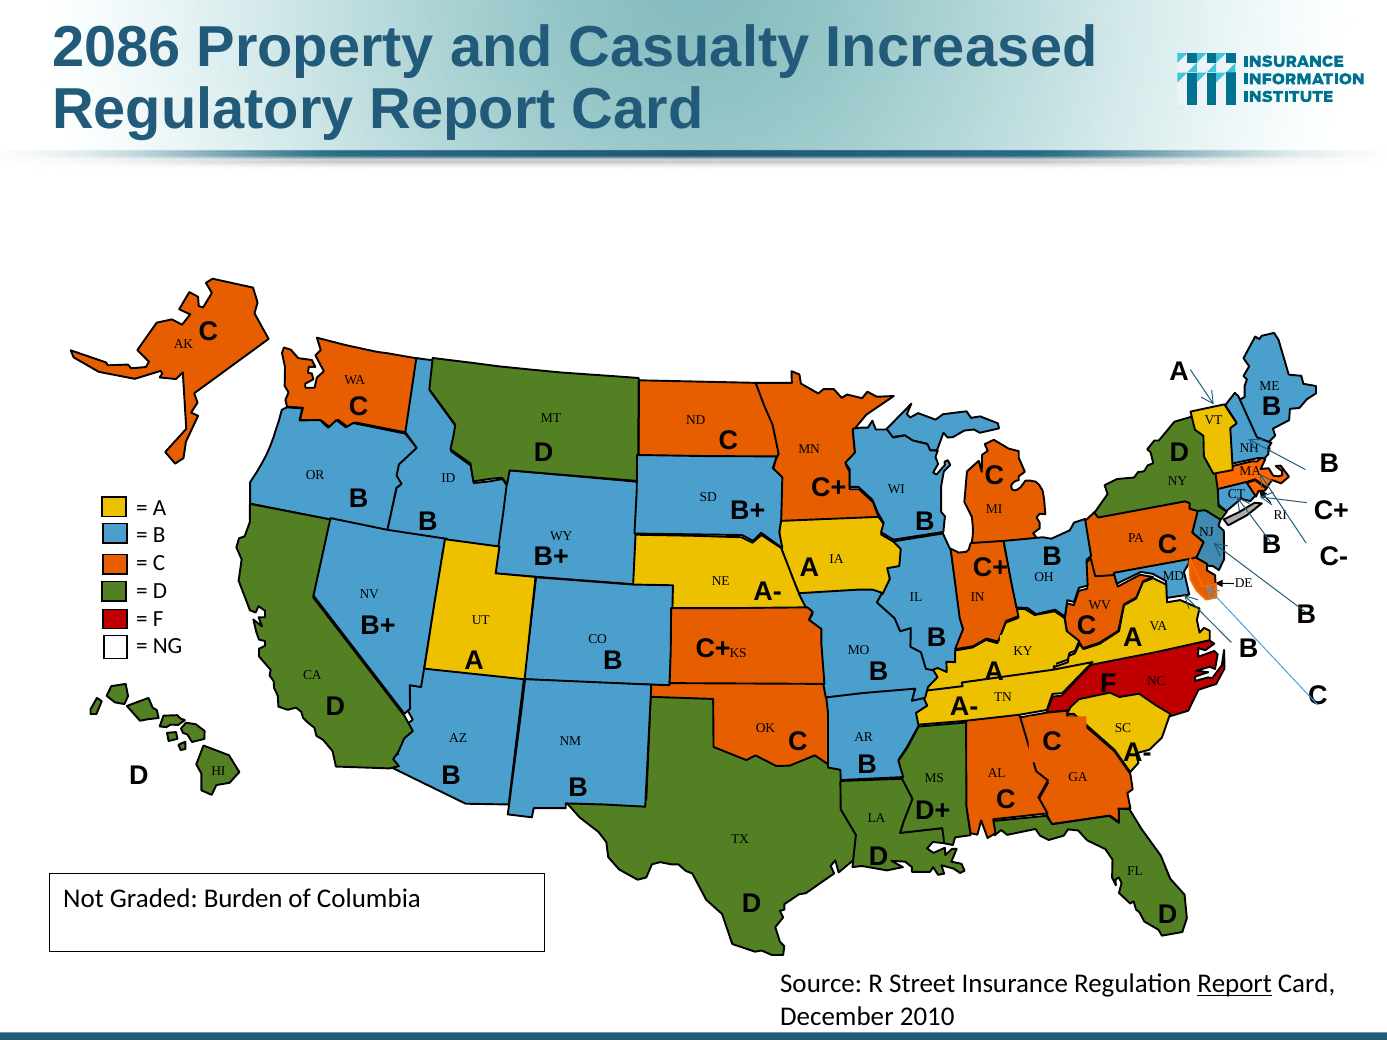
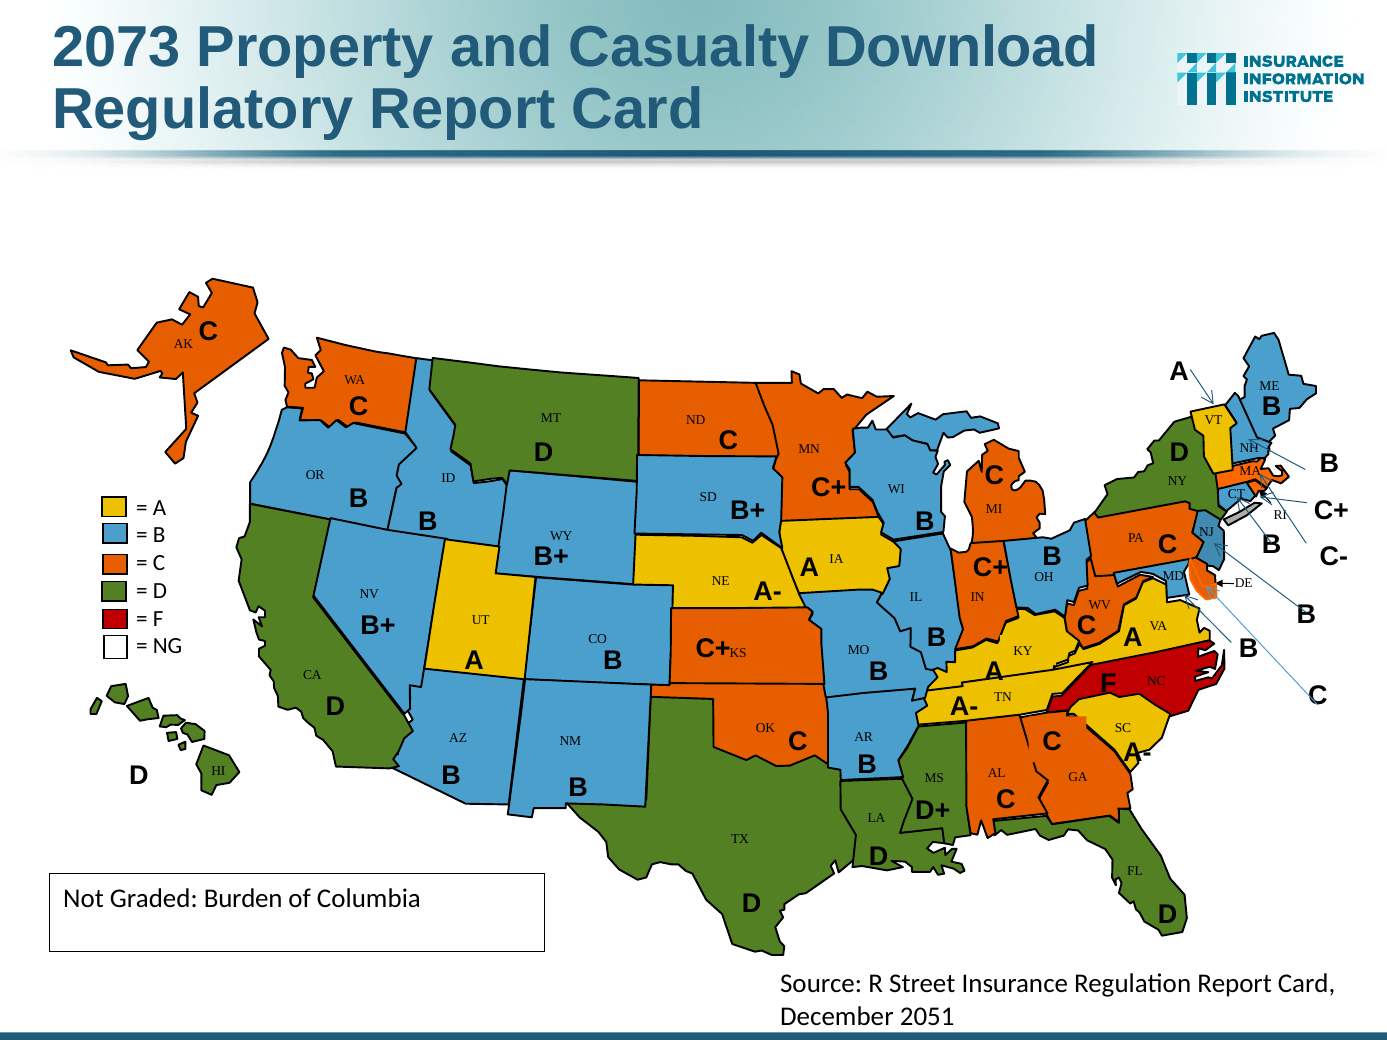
2086: 2086 -> 2073 (116, 47)
Increased: Increased -> Download (962, 47)
Report underline: present -> none (1235, 984)
2010: 2010 -> 2051 (927, 1016)
